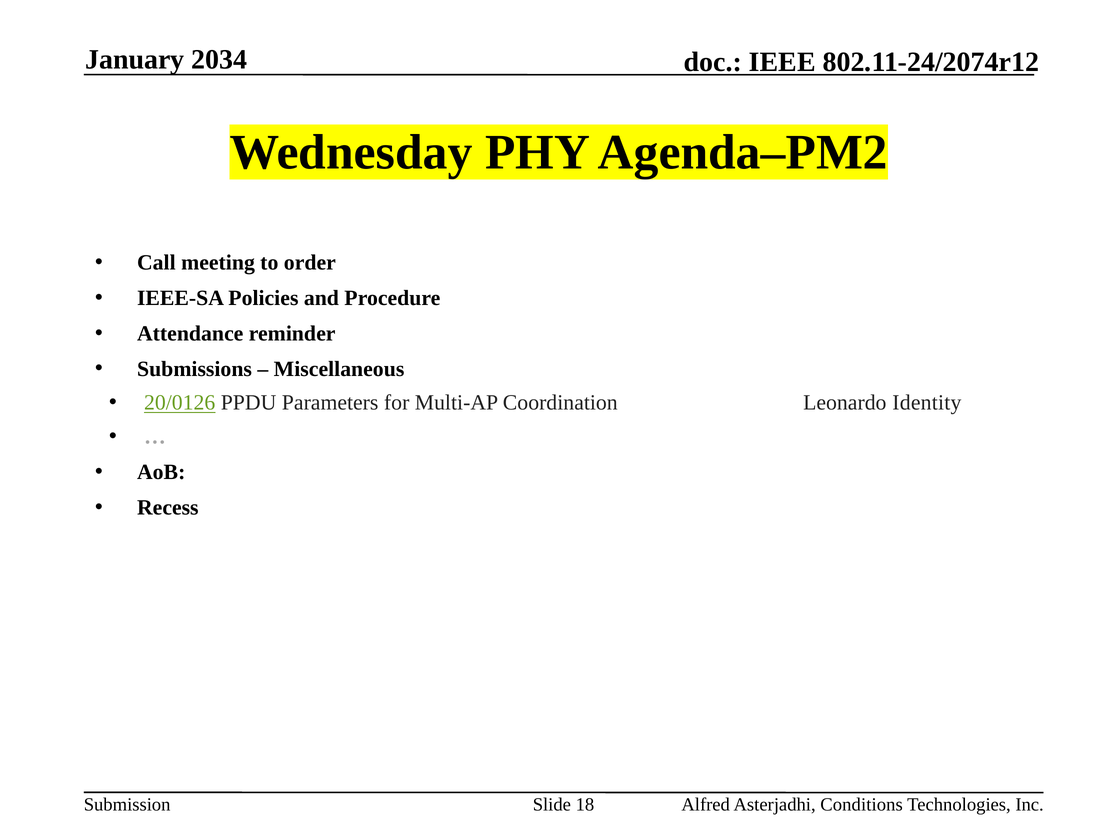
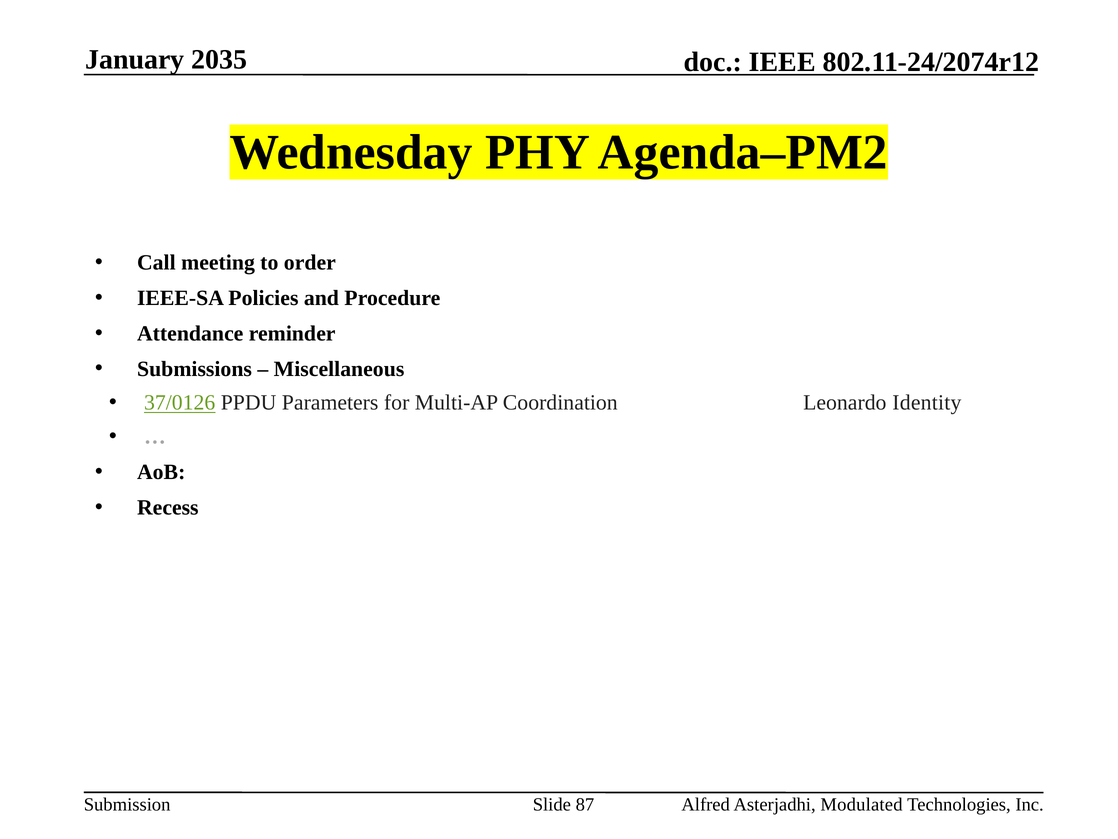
2034: 2034 -> 2035 (219, 59)
20/0126: 20/0126 -> 37/0126 (180, 403)
18: 18 -> 87 (585, 804)
Conditions: Conditions -> Modulated (862, 804)
